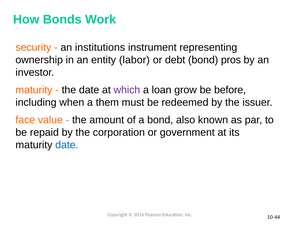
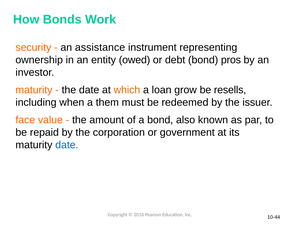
institutions: institutions -> assistance (100, 47)
labor: labor -> owed (135, 60)
which colour: purple -> orange (127, 90)
before: before -> resells (230, 90)
